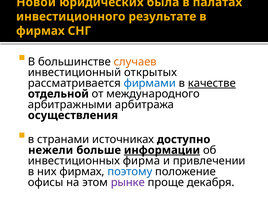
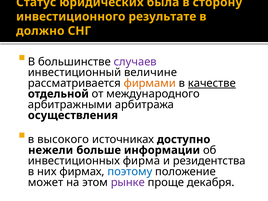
Новой: Новой -> Статус (36, 2)
палатах: палатах -> сторону (217, 2)
фирмах: фирмах -> должно (40, 31)
случаев colour: orange -> purple (135, 62)
открытых: открытых -> величине (151, 72)
фирмами colour: blue -> orange (150, 83)
странами: странами -> высокого (63, 139)
информации underline: present -> none (162, 150)
привлечении: привлечении -> резидентства (209, 161)
офисы: офисы -> может (46, 182)
